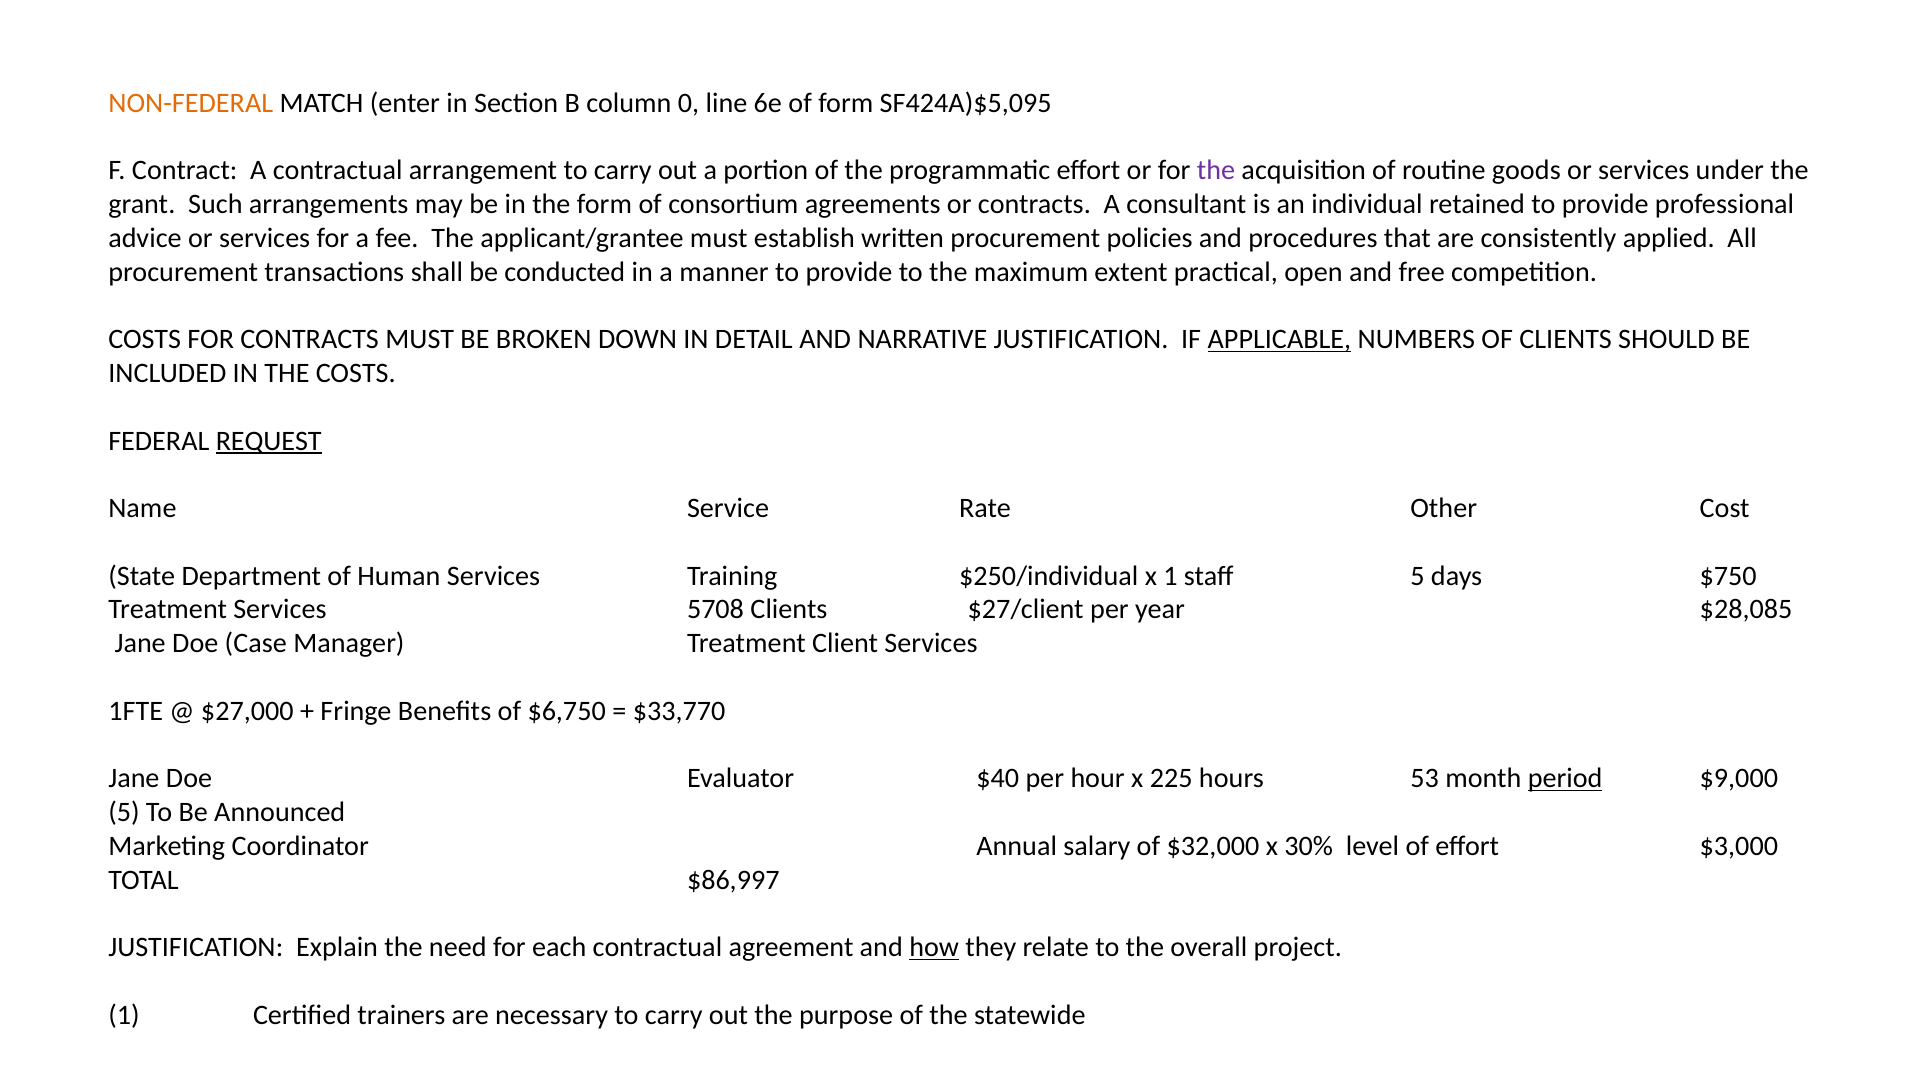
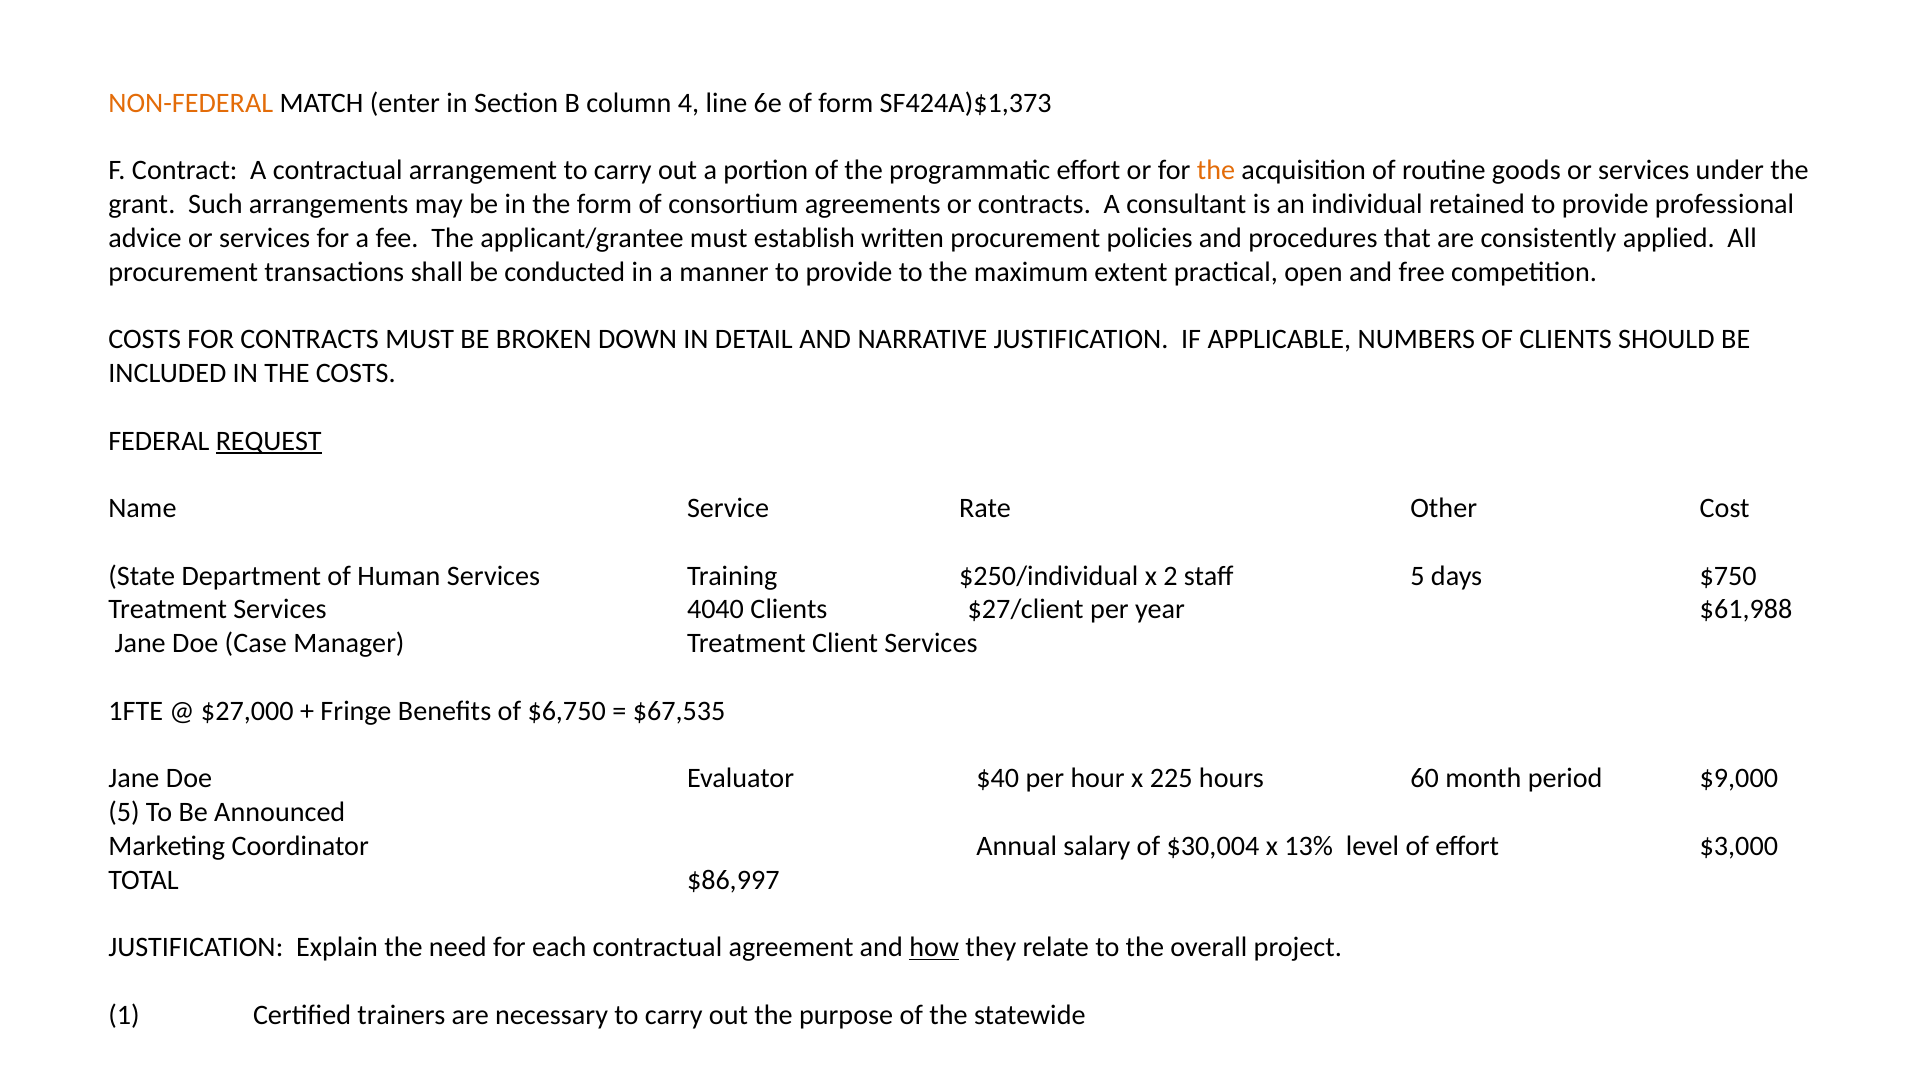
0: 0 -> 4 (689, 103)
SF424A)$5,095: SF424A)$5,095 -> SF424A)$1,373 (966, 103)
the colour: purple -> orange (1216, 171)
APPLICABLE underline: present -> none (1279, 339)
x 1: 1 -> 2 (1170, 576)
5708: 5708 -> 4040 (715, 610)
$28,085: $28,085 -> $61,988 (1746, 610)
$33,770: $33,770 -> $67,535 (679, 711)
53: 53 -> 60 (1425, 779)
period underline: present -> none (1565, 779)
$32,000: $32,000 -> $30,004 (1213, 846)
30%: 30% -> 13% (1309, 846)
